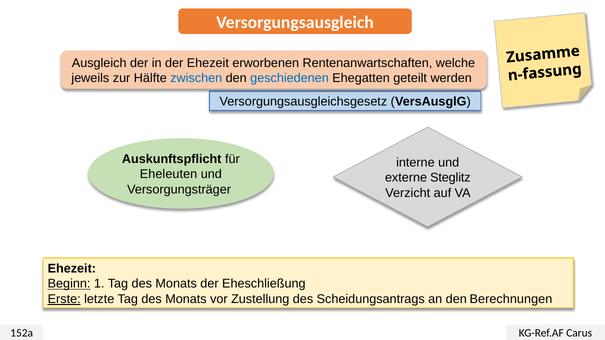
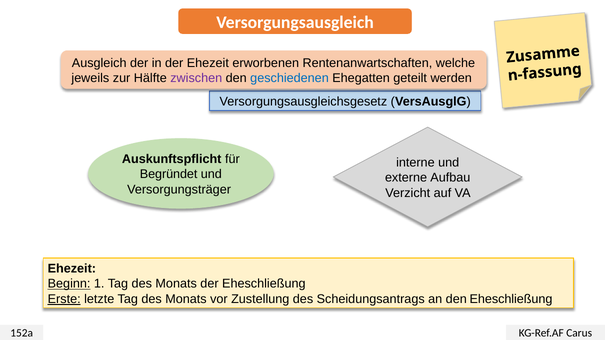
zwischen colour: blue -> purple (196, 78)
Eheleuten: Eheleuten -> Begründet (169, 174)
Steglitz: Steglitz -> Aufbau (450, 178)
den Berechnungen: Berechnungen -> Eheschließung (511, 299)
